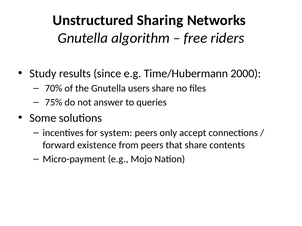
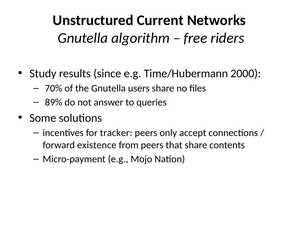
Sharing: Sharing -> Current (160, 20)
75%: 75% -> 89% (54, 103)
system: system -> tracker (116, 133)
